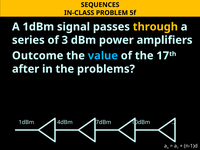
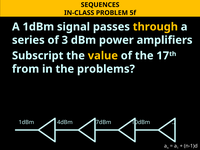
Outcome: Outcome -> Subscript (38, 56)
value colour: light blue -> yellow (103, 56)
after: after -> from (26, 69)
